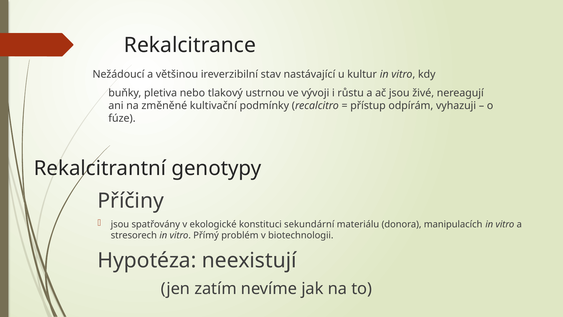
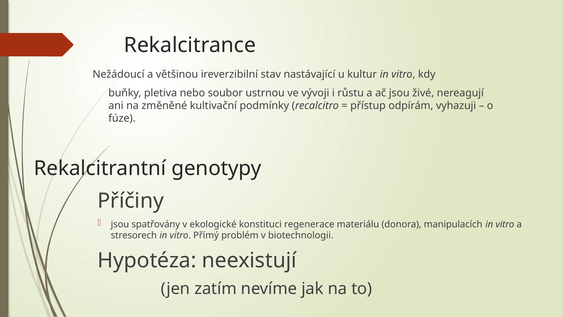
tlakový: tlakový -> soubor (225, 93)
sekundární: sekundární -> regenerace (309, 224)
